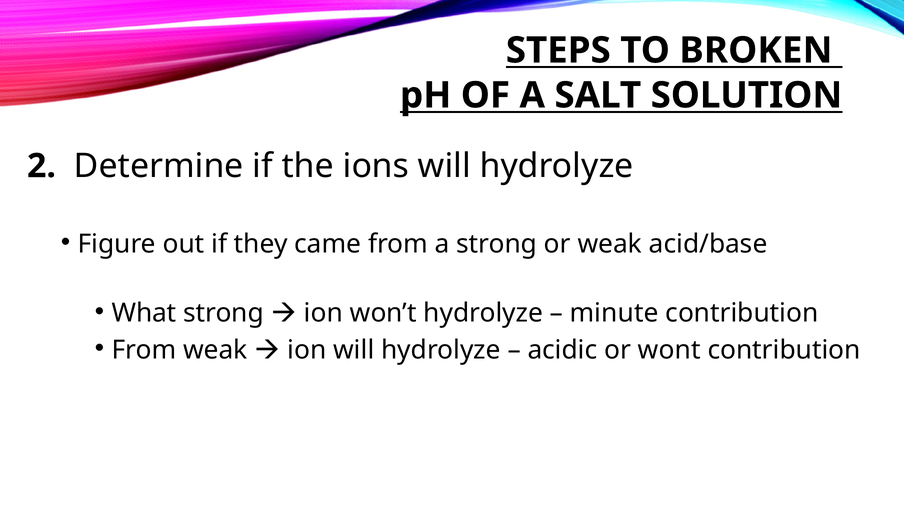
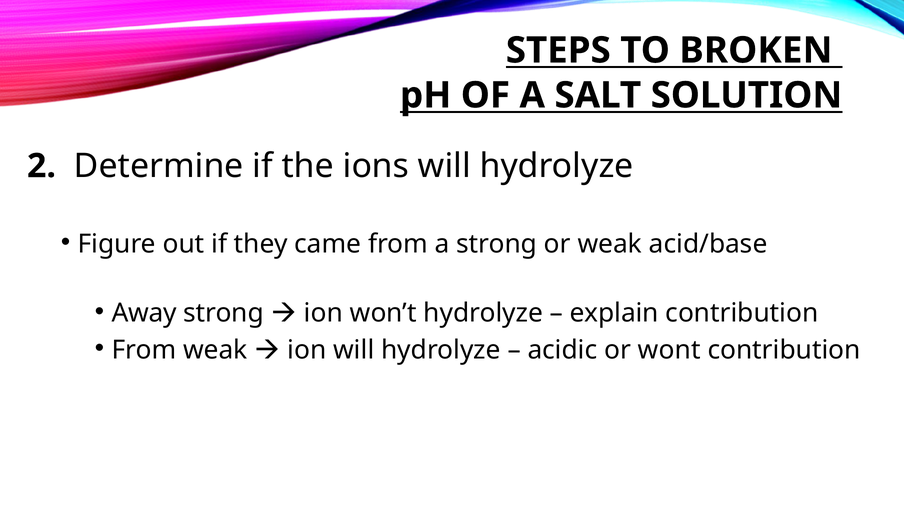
What: What -> Away (144, 314)
minute: minute -> explain (614, 314)
